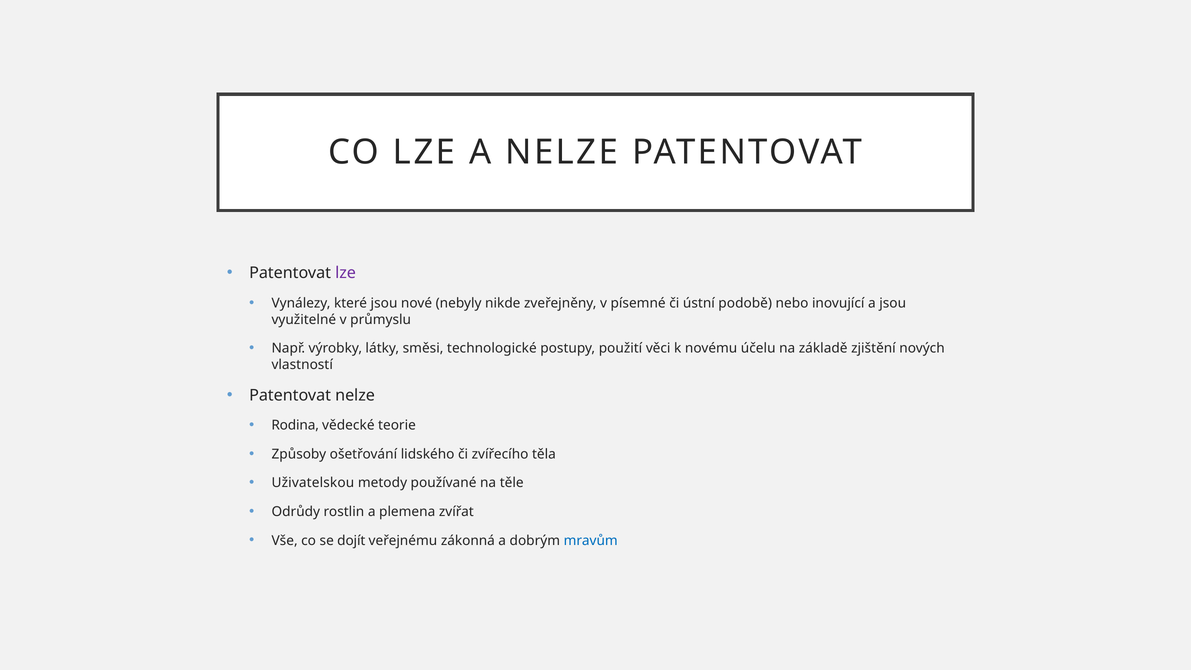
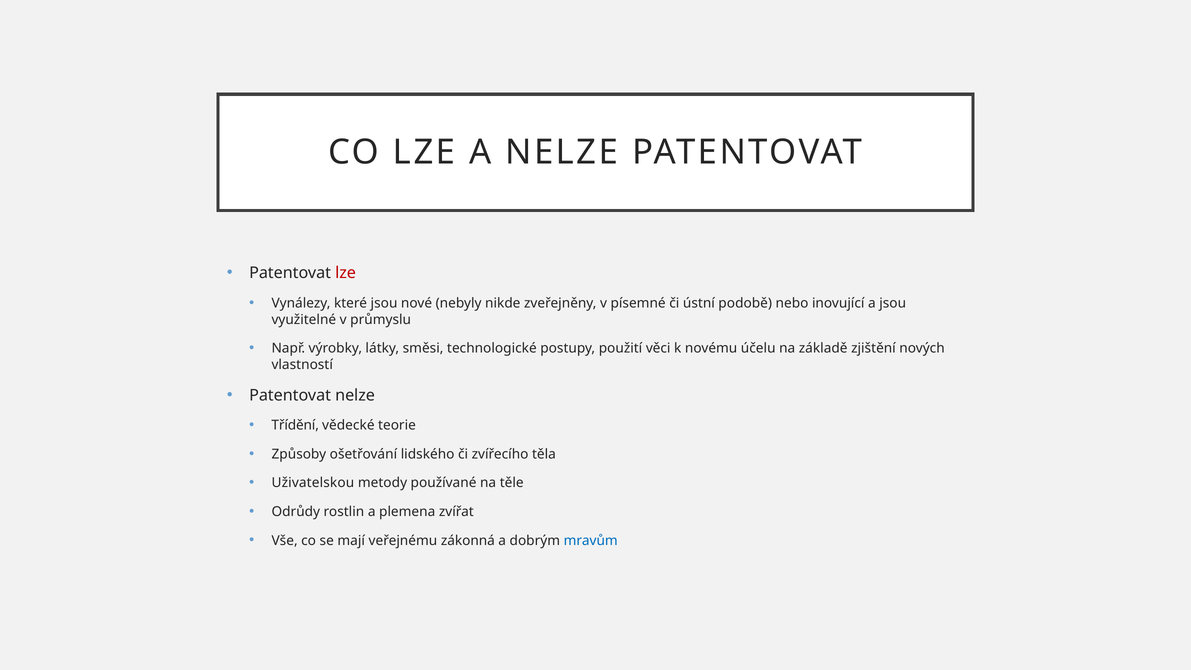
lze colour: purple -> red (346, 273)
Rodina: Rodina -> Třídění (295, 425)
dojít: dojít -> mají (351, 540)
